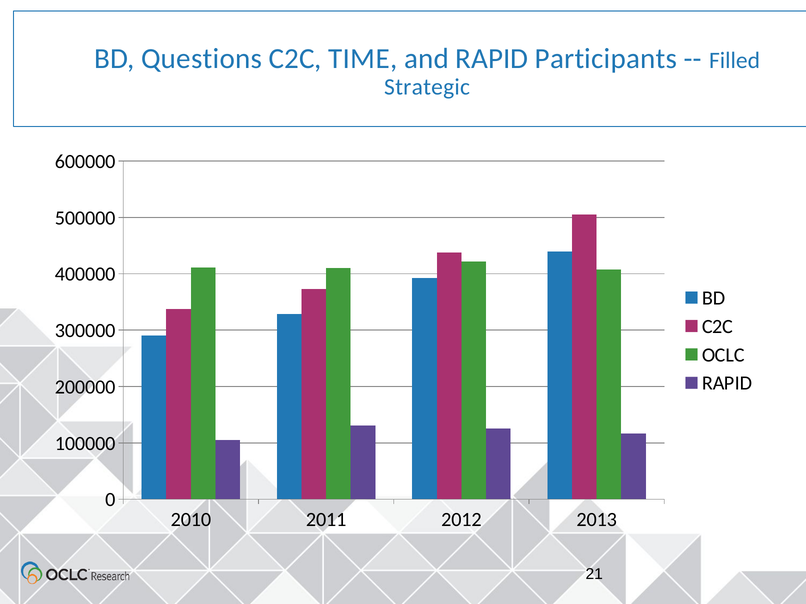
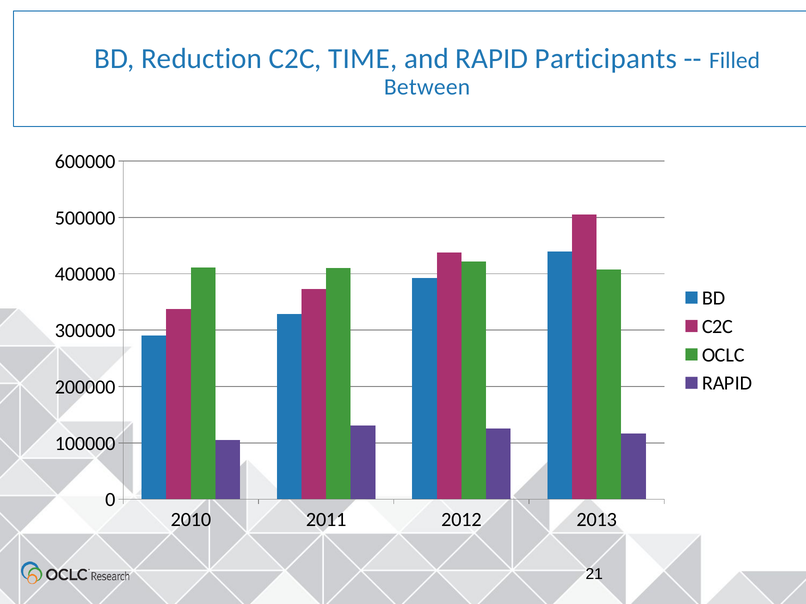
Questions: Questions -> Reduction (202, 59)
Strategic: Strategic -> Between (427, 87)
